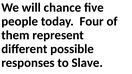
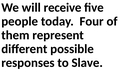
chance: chance -> receive (63, 8)
